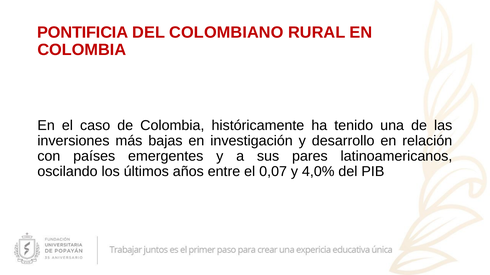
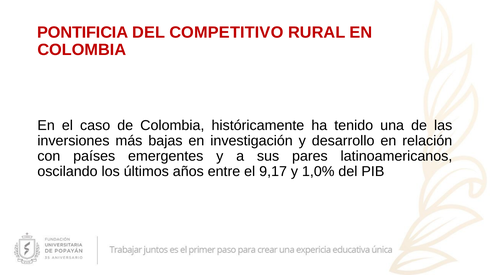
COLOMBIANO: COLOMBIANO -> COMPETITIVO (226, 32)
0,07: 0,07 -> 9,17 (273, 172)
4,0%: 4,0% -> 1,0% (318, 172)
